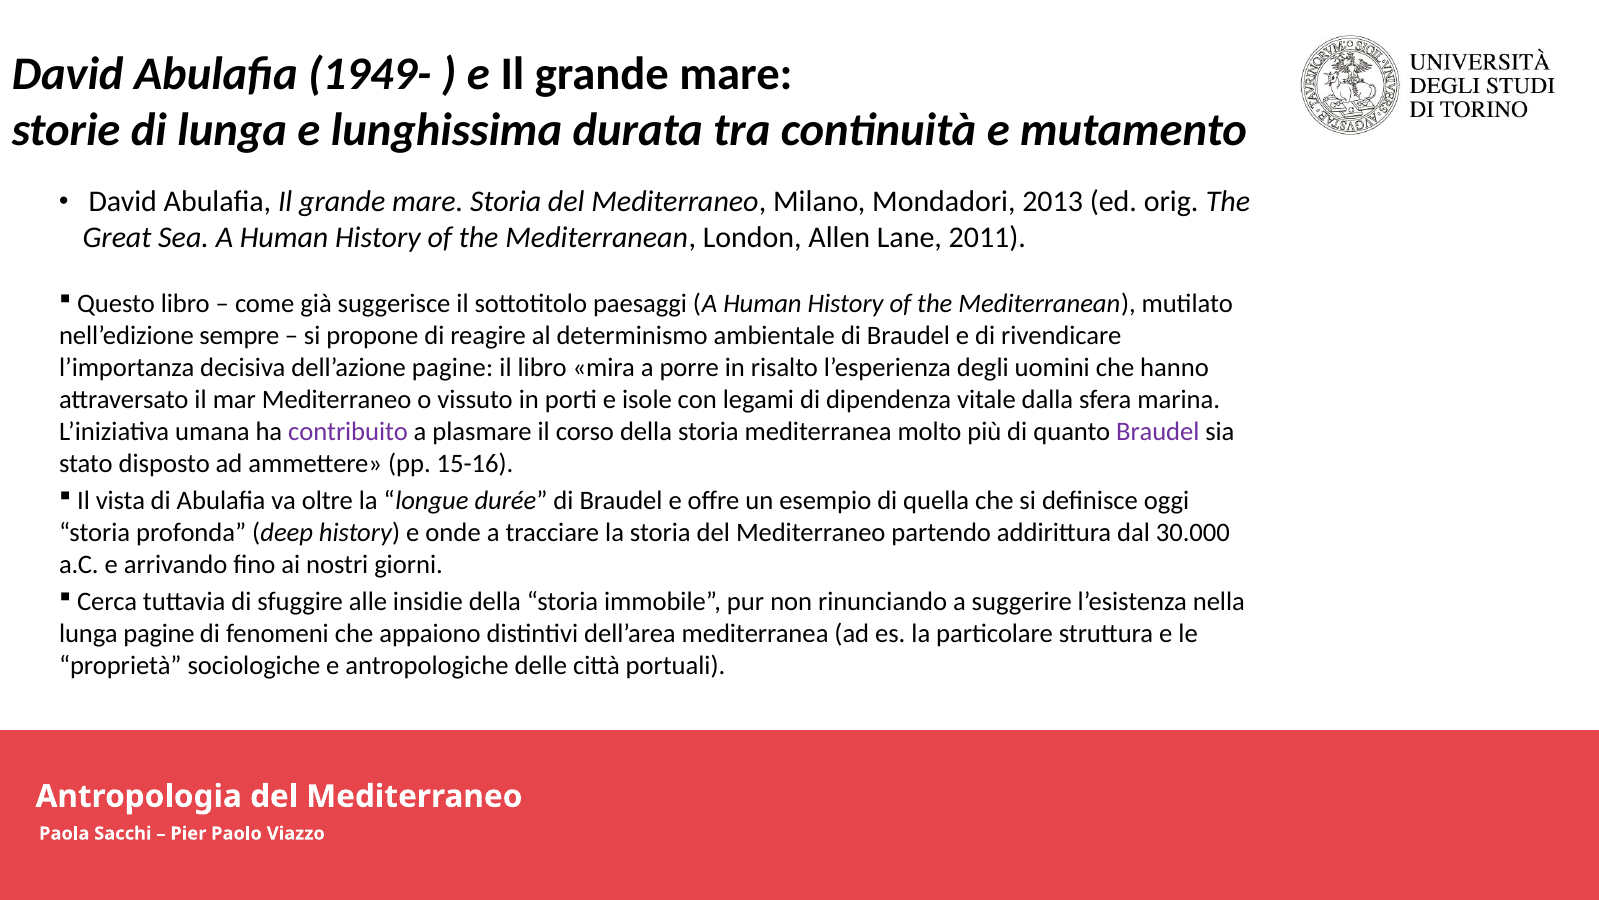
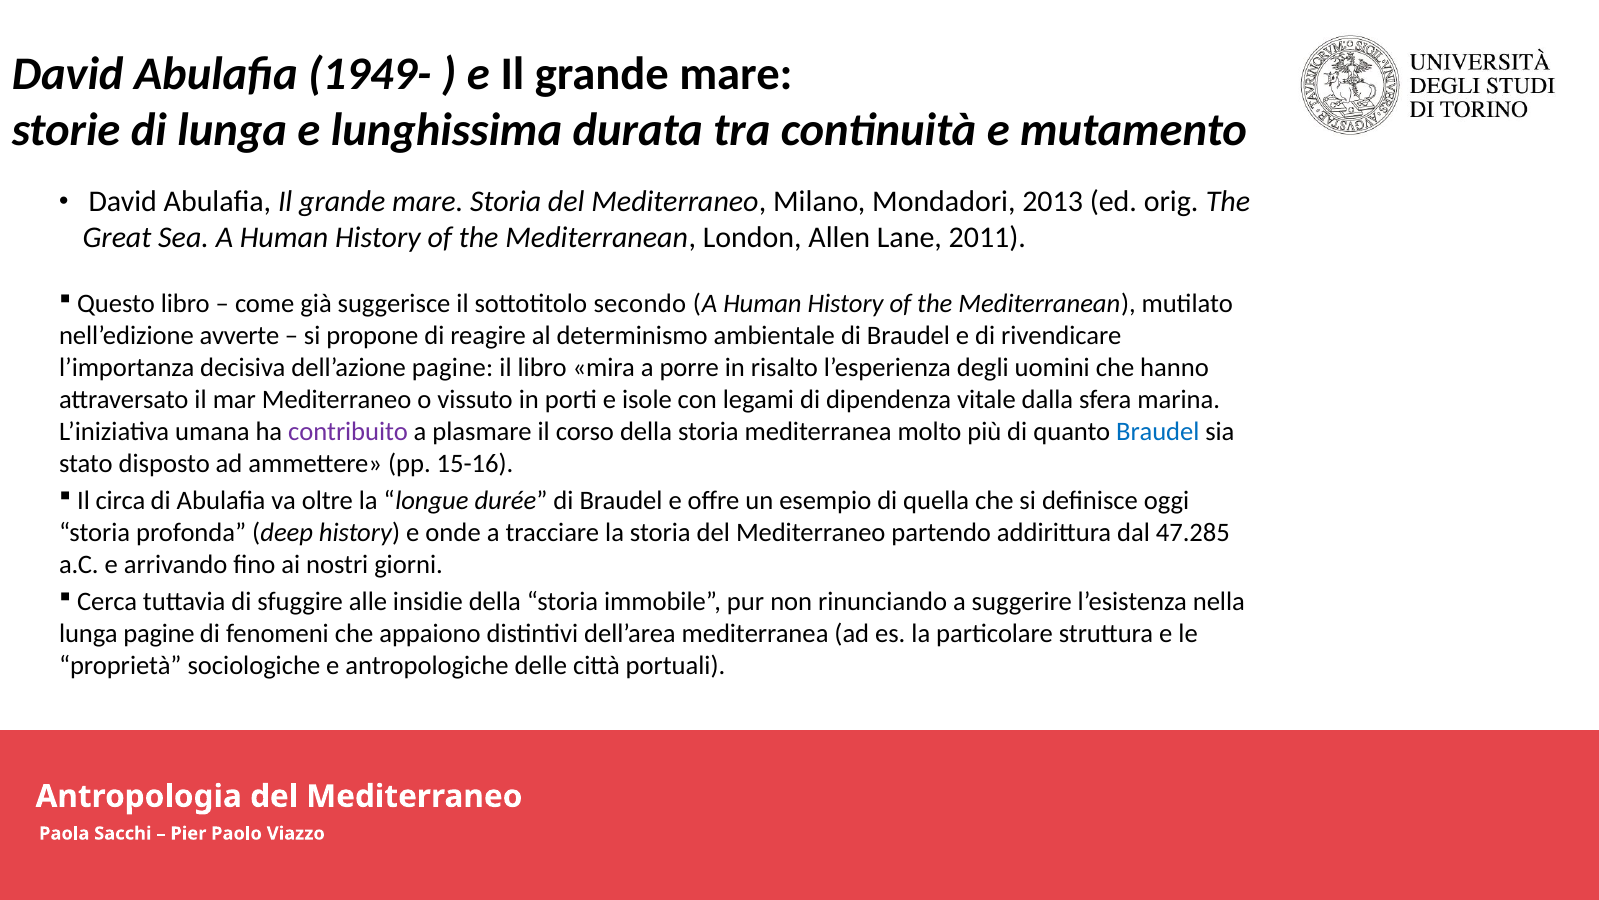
paesaggi: paesaggi -> secondo (640, 304)
sempre: sempre -> avverte (239, 336)
Braudel colour: purple -> blue (1158, 431)
vista: vista -> circa (120, 500)
30.000: 30.000 -> 47.285 (1193, 532)
